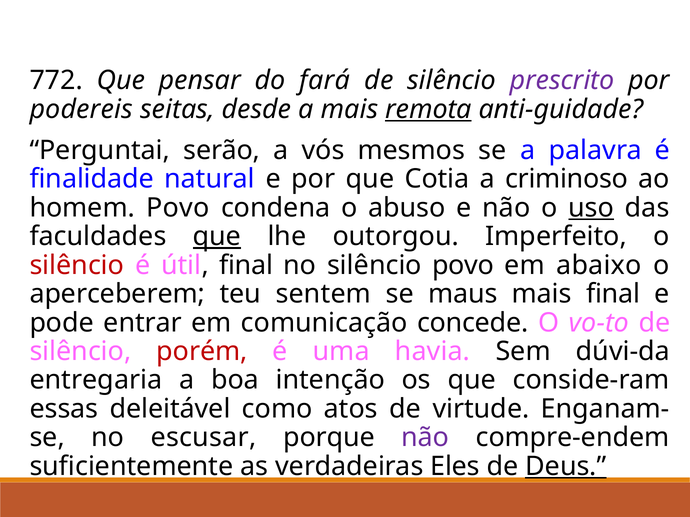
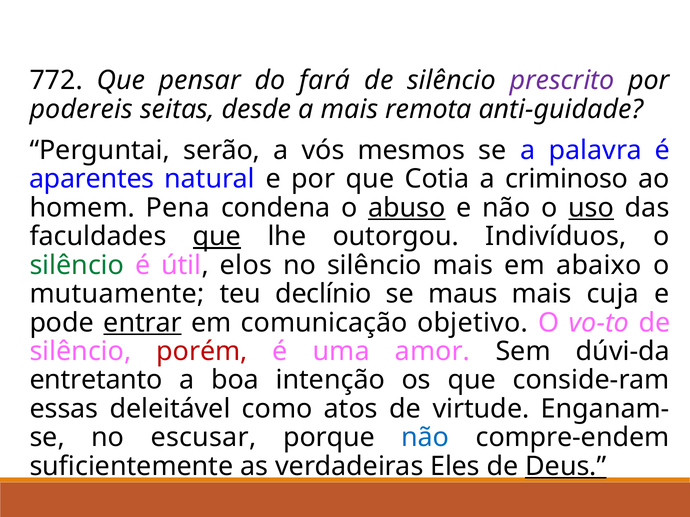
remota underline: present -> none (428, 109)
finalidade: finalidade -> aparentes (92, 179)
homem Povo: Povo -> Pena (178, 208)
abuso underline: none -> present (407, 208)
Imperfeito: Imperfeito -> Indivíduos (556, 237)
silêncio colour: red -> green (77, 265)
útil final: final -> elos (246, 265)
silêncio povo: povo -> mais (463, 265)
aperceberem: aperceberem -> mutuamente (117, 294)
sentem: sentem -> declínio (324, 294)
mais final: final -> cuja (613, 294)
entrar underline: none -> present (143, 323)
concede: concede -> objetivo (473, 323)
havia: havia -> amor (432, 352)
entregaria: entregaria -> entretanto (96, 380)
não colour: purple -> blue (425, 438)
